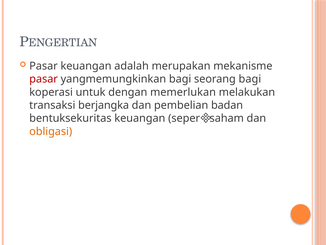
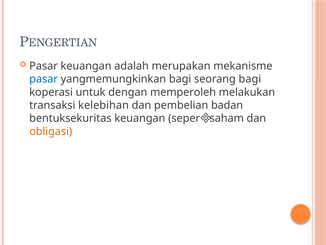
pasar colour: red -> blue (44, 79)
memerlukan: memerlukan -> memperoleh (183, 92)
berjangka: berjangka -> kelebihan (104, 105)
